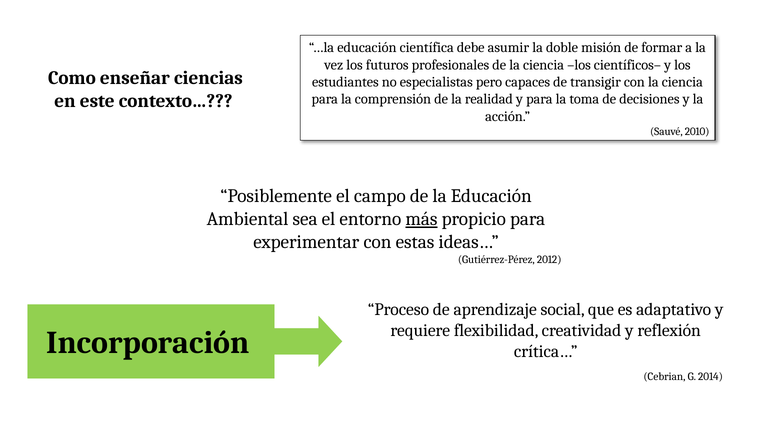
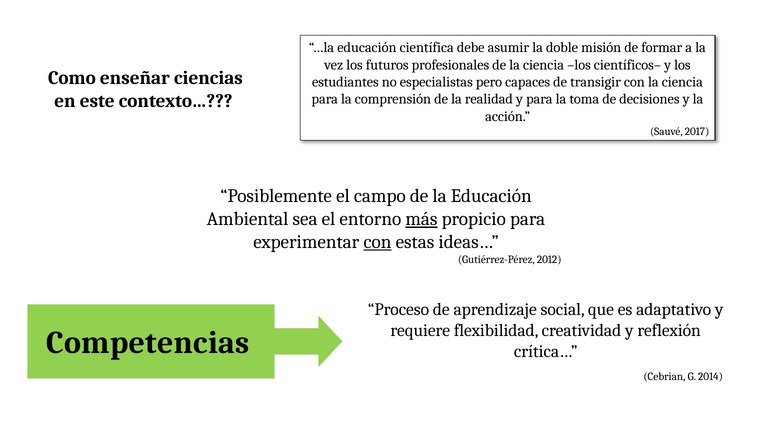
2010: 2010 -> 2017 (697, 132)
con underline: none -> present (377, 242)
Incorporación: Incorporación -> Competencias (148, 343)
